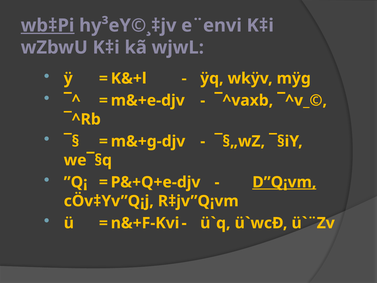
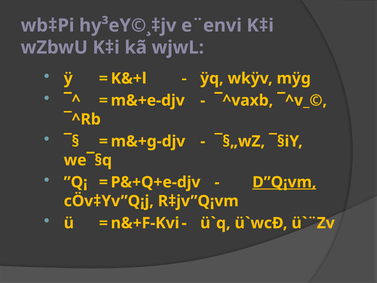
wb‡Pi underline: present -> none (48, 25)
